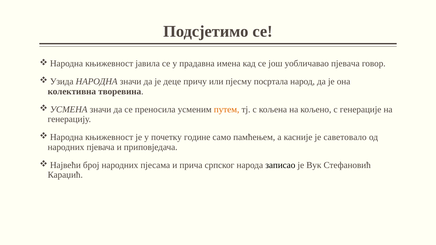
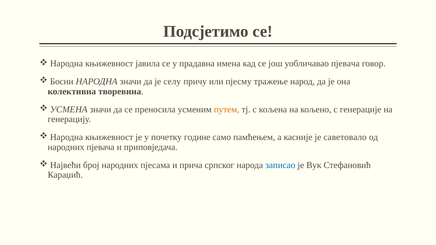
Узида: Узида -> Босни (62, 82)
деце: деце -> селу (172, 82)
посртала: посртала -> тражење (271, 82)
записао colour: black -> blue (280, 165)
